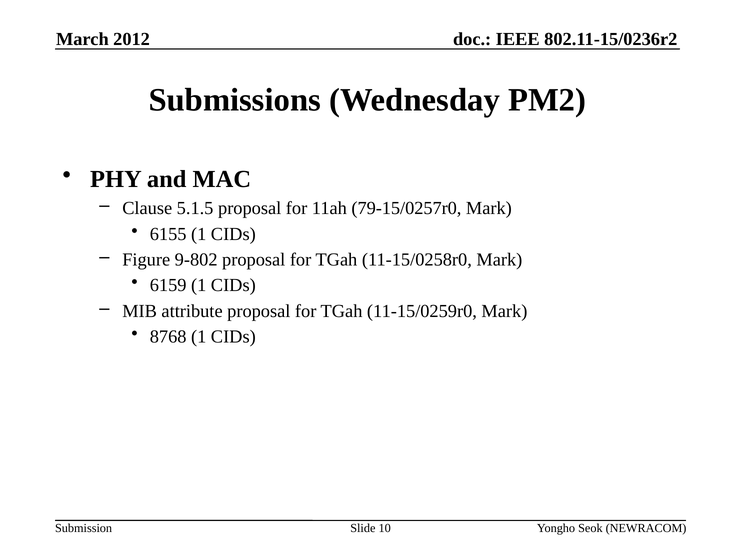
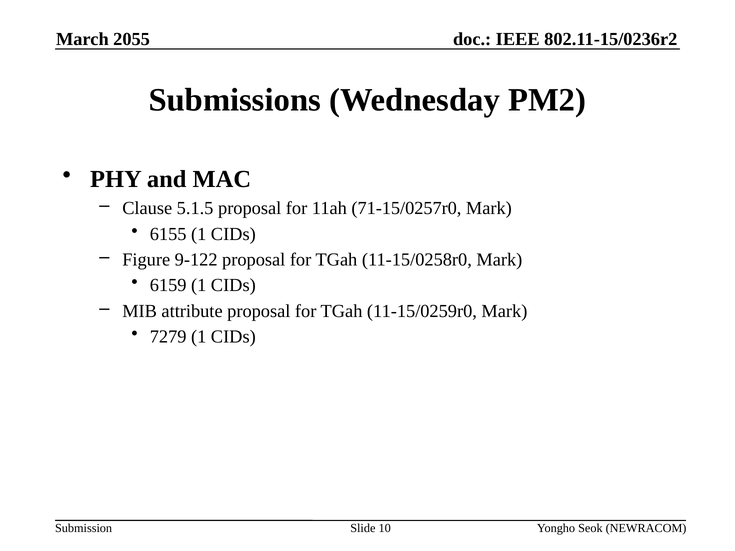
2012: 2012 -> 2055 (132, 39)
79-15/0257r0: 79-15/0257r0 -> 71-15/0257r0 (406, 208)
9-802: 9-802 -> 9-122 (196, 260)
8768: 8768 -> 7279 (168, 337)
